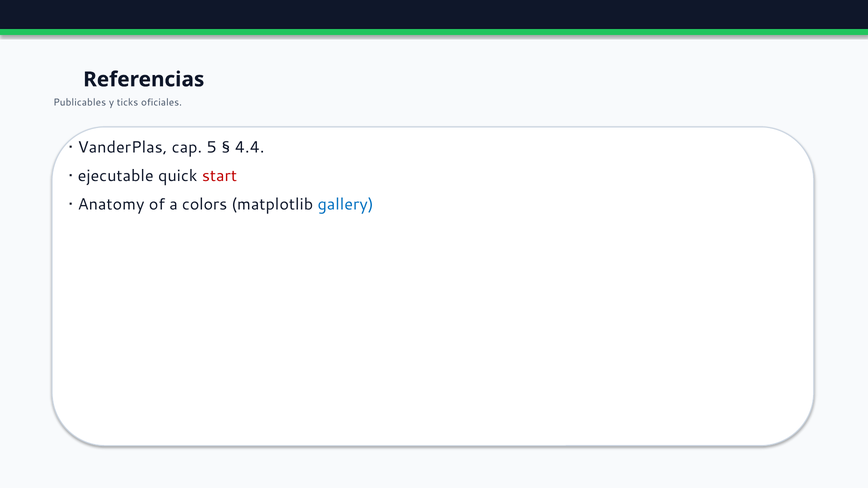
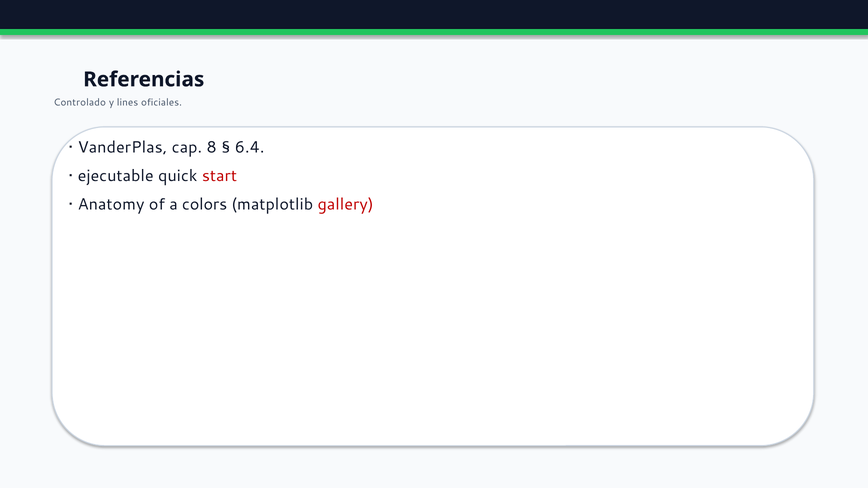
Publicables: Publicables -> Controlado (80, 102)
ticks: ticks -> lines (128, 102)
5: 5 -> 8 (212, 148)
4.4: 4.4 -> 6.4 (250, 148)
gallery colour: blue -> red (346, 205)
